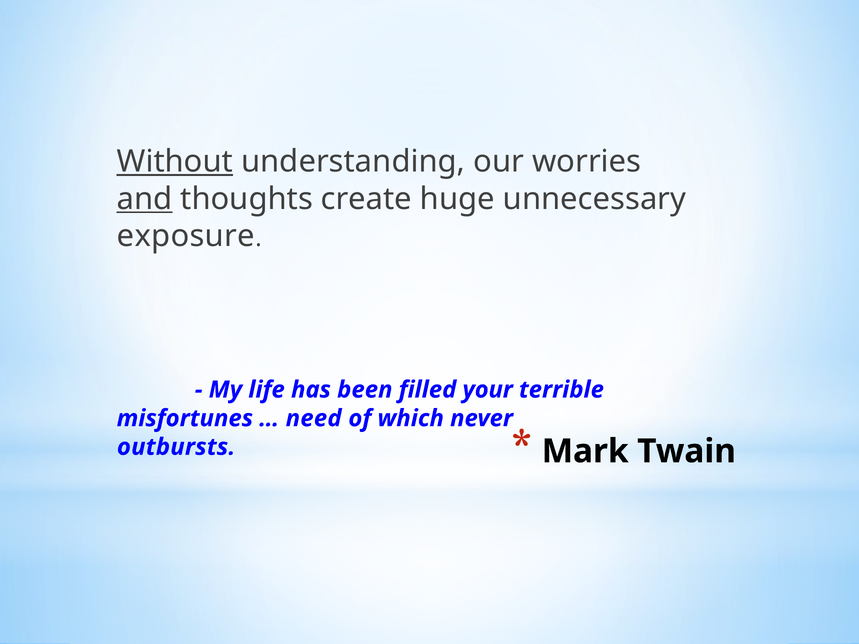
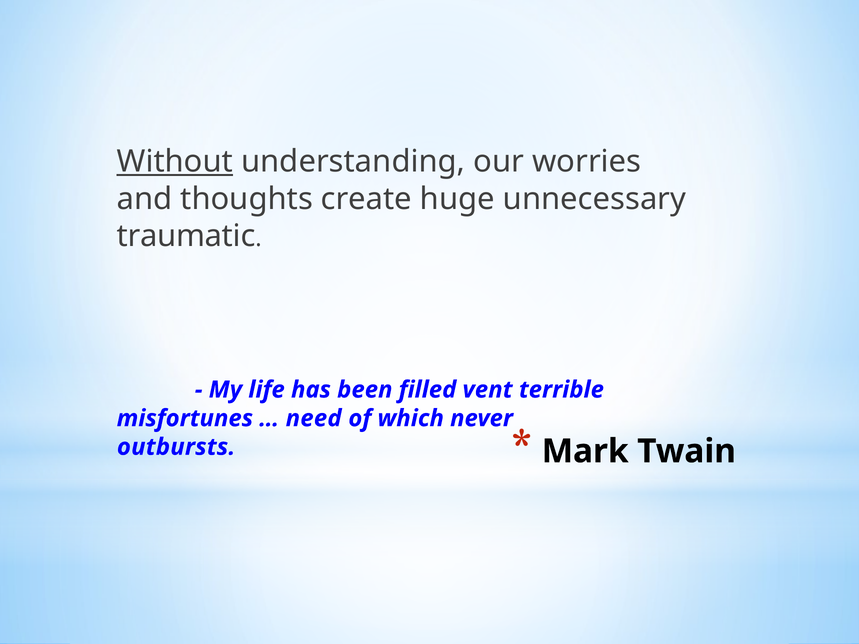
and underline: present -> none (144, 199)
exposure: exposure -> traumatic (186, 236)
your: your -> vent (488, 390)
